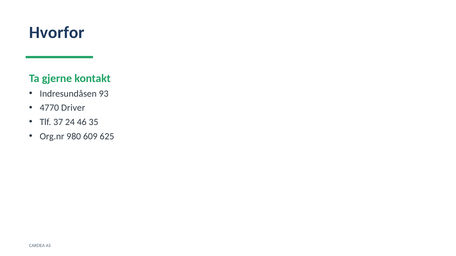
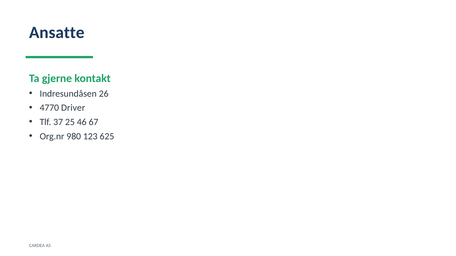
Hvorfor: Hvorfor -> Ansatte (57, 33)
93: 93 -> 26 (104, 94)
24: 24 -> 25 (70, 122)
35: 35 -> 67 (94, 122)
609: 609 -> 123 (90, 137)
